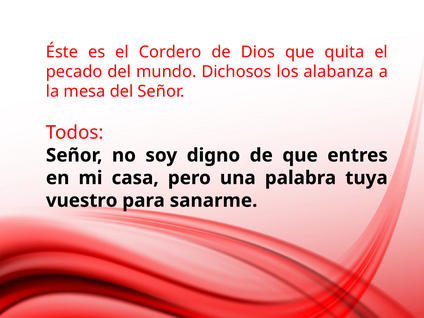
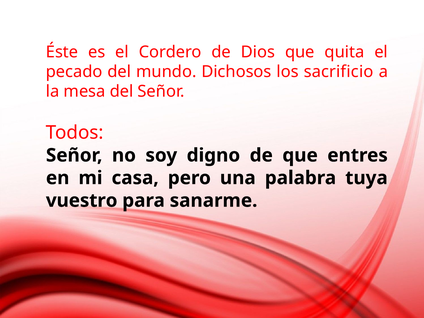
alabanza: alabanza -> sacrificio (339, 72)
